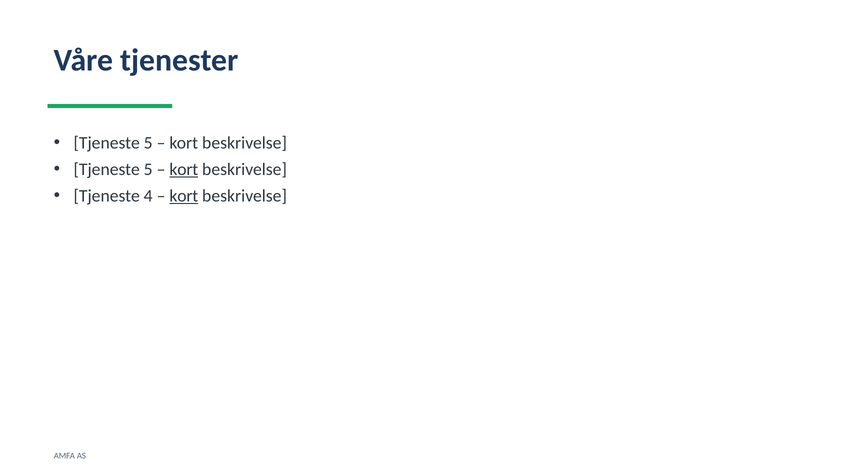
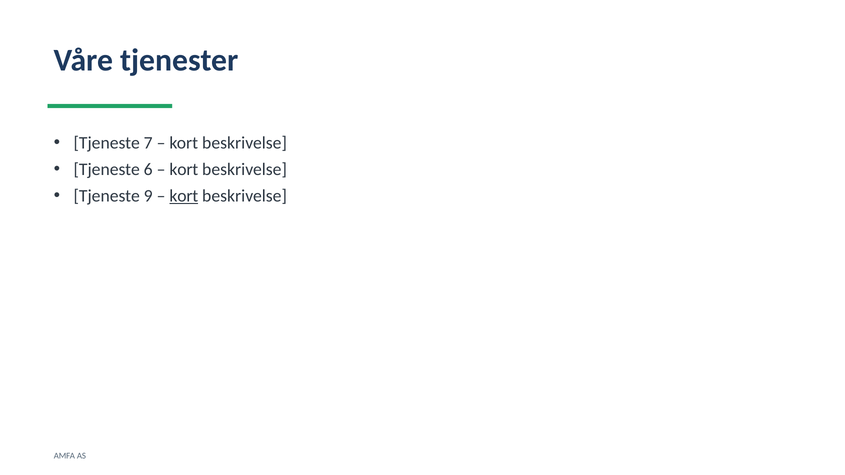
5: 5 -> 7 (148, 143)
5: 5 -> 6 (148, 170)
kort underline: present -> none (184, 170)
4: 4 -> 9 (148, 196)
